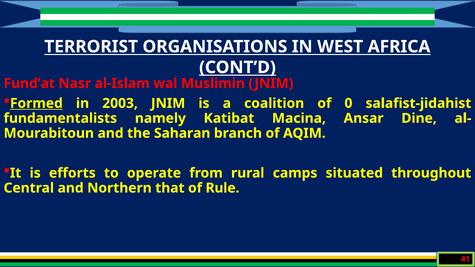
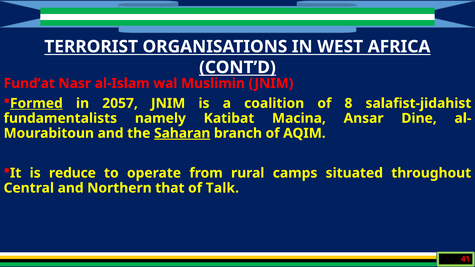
2003: 2003 -> 2057 (120, 103)
0: 0 -> 8 (348, 103)
Saharan underline: none -> present (182, 133)
efforts: efforts -> reduce (72, 173)
Rule: Rule -> Talk (222, 188)
